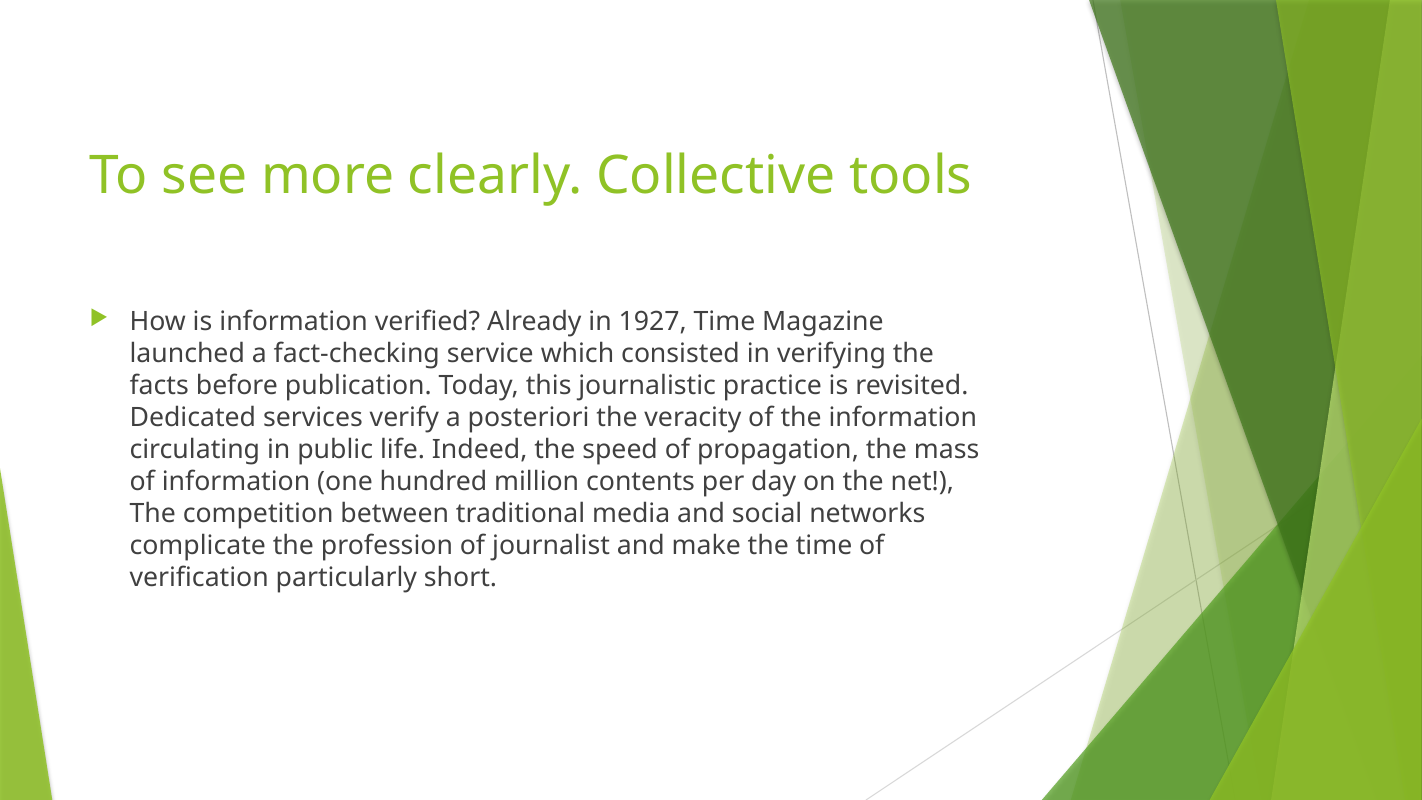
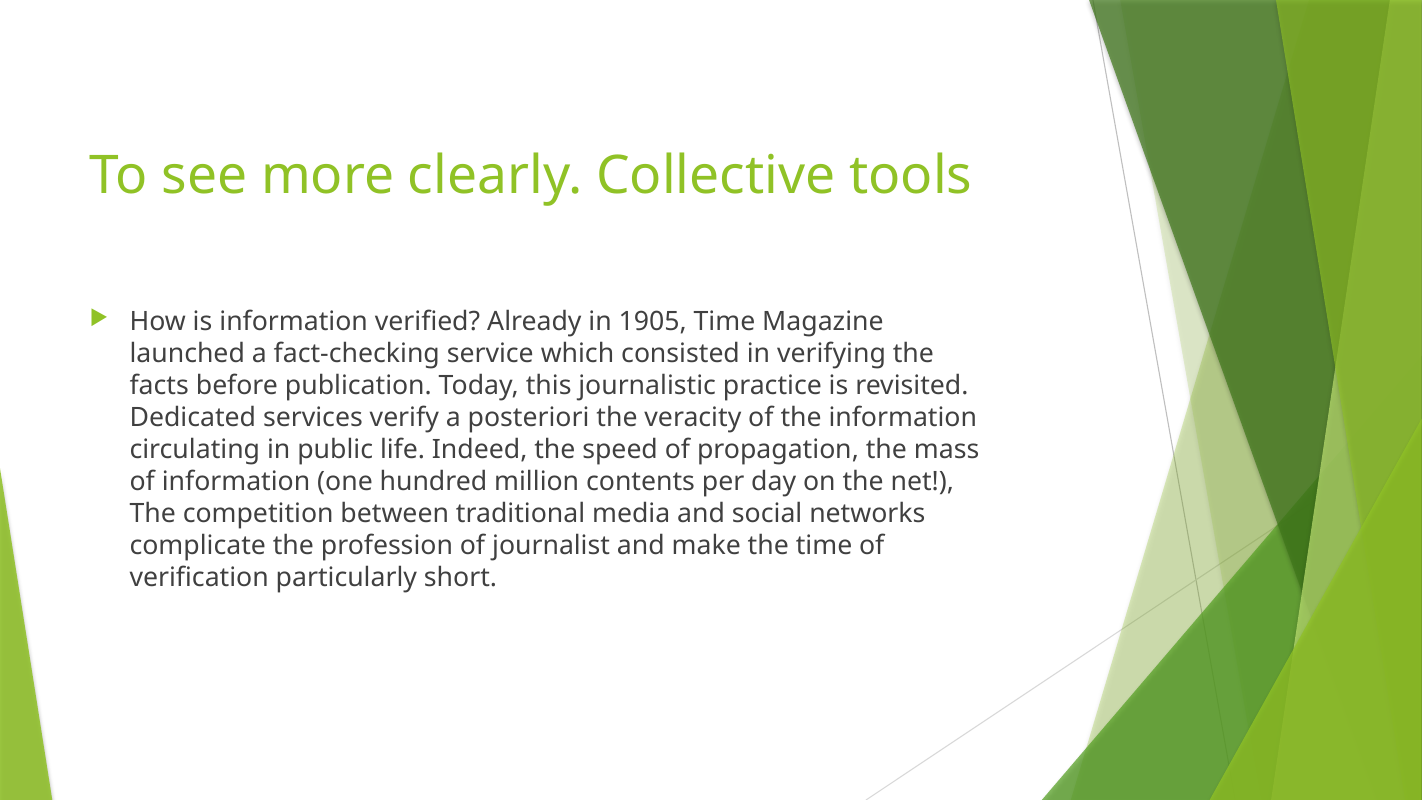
1927: 1927 -> 1905 (653, 322)
